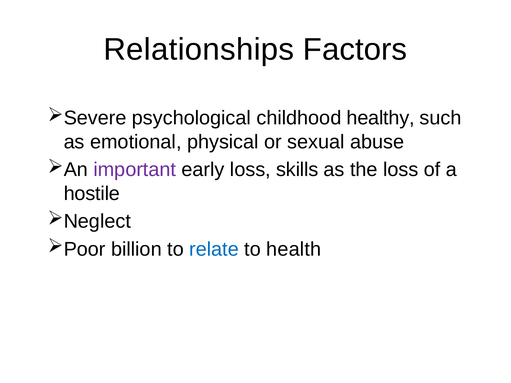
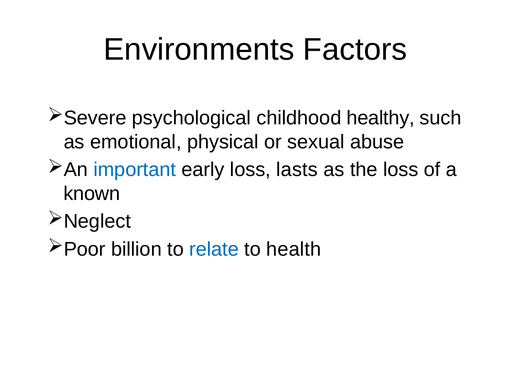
Relationships: Relationships -> Environments (199, 49)
important colour: purple -> blue (135, 170)
skills: skills -> lasts (297, 170)
hostile: hostile -> known (92, 194)
